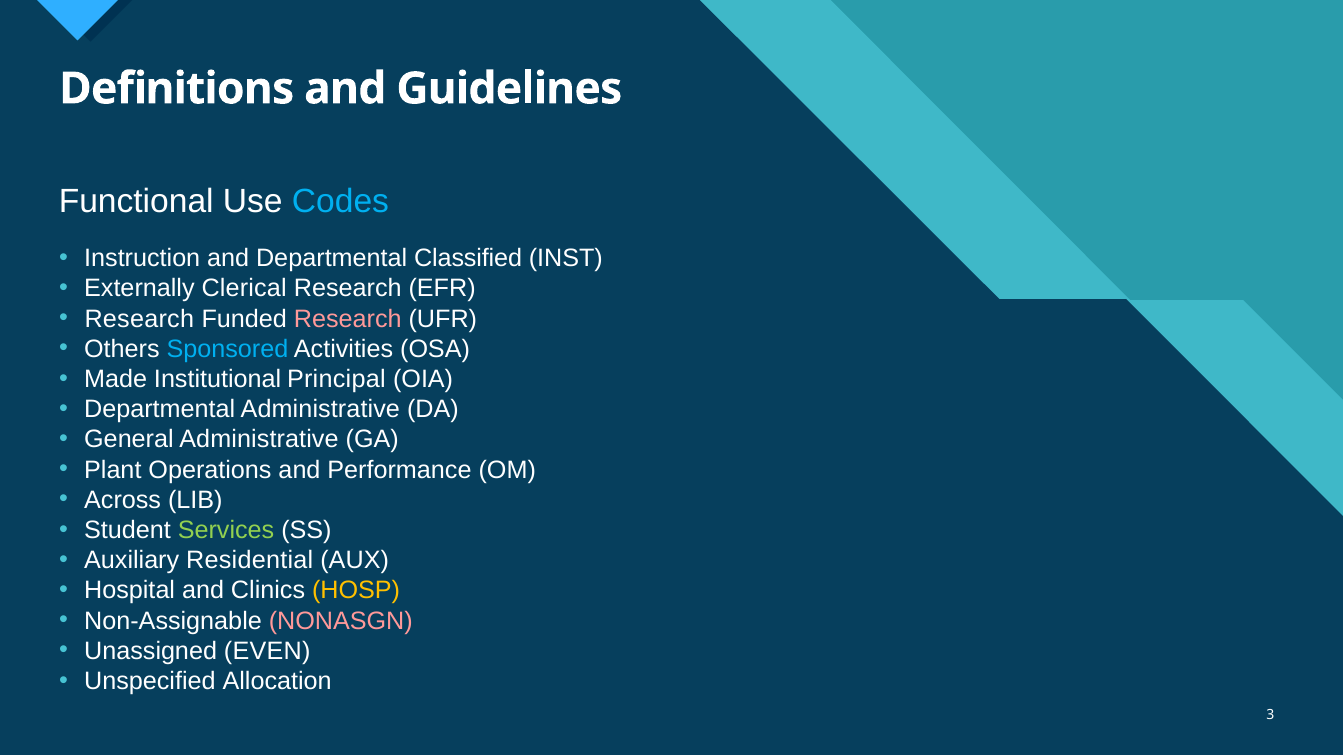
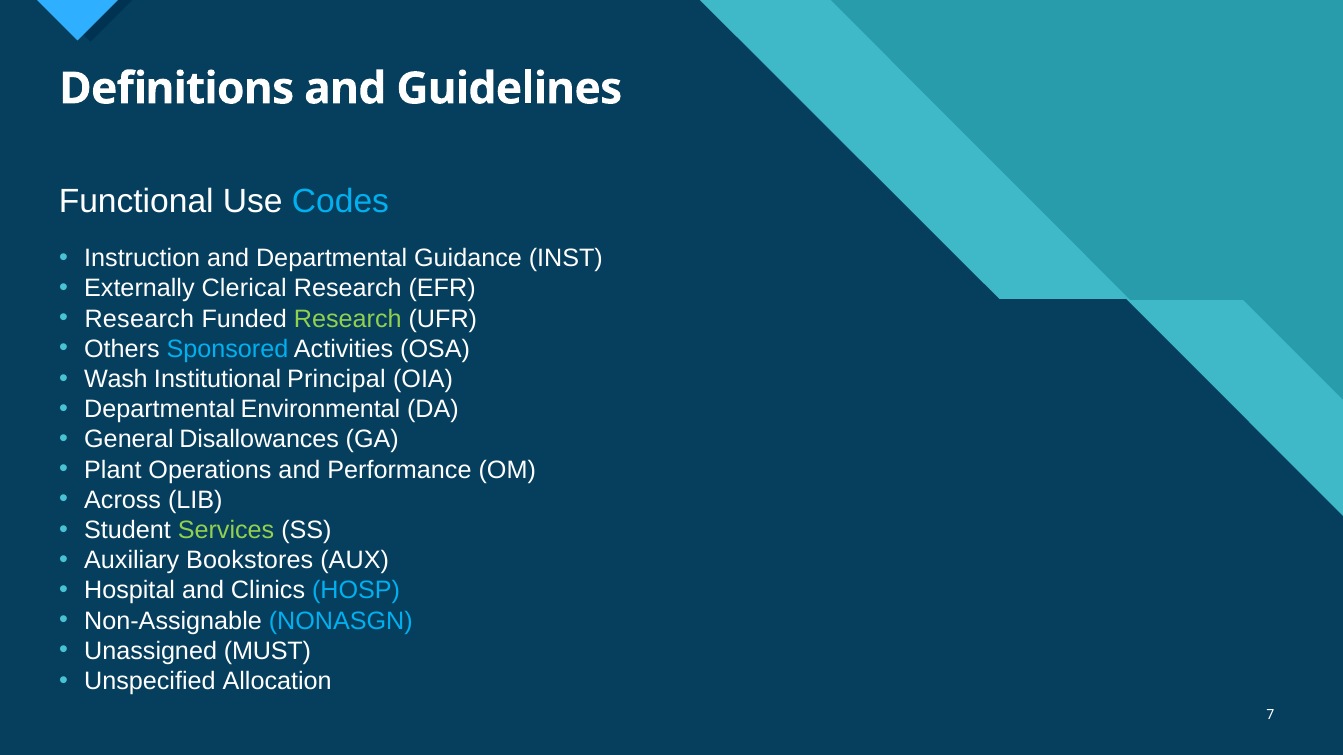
Classified: Classified -> Guidance (468, 259)
Research colour: pink -> light green (348, 319)
Made: Made -> Wash (116, 379)
Departmental Administrative: Administrative -> Environmental (320, 410)
General Administrative: Administrative -> Disallowances (259, 440)
Residential: Residential -> Bookstores (250, 561)
HOSP colour: yellow -> light blue (356, 591)
NONASGN colour: pink -> light blue (341, 621)
EVEN: EVEN -> MUST (267, 651)
3: 3 -> 7 (1270, 716)
